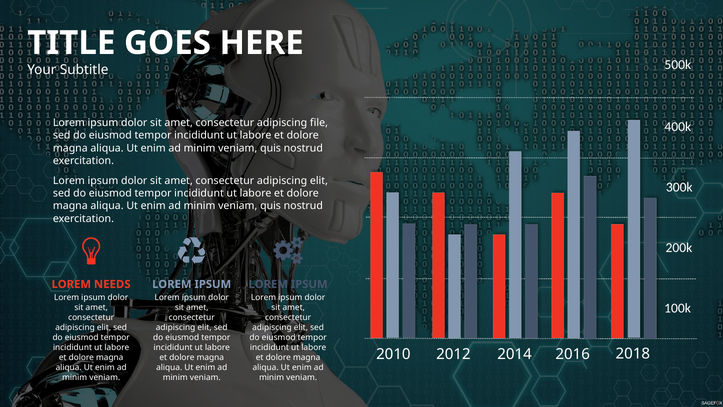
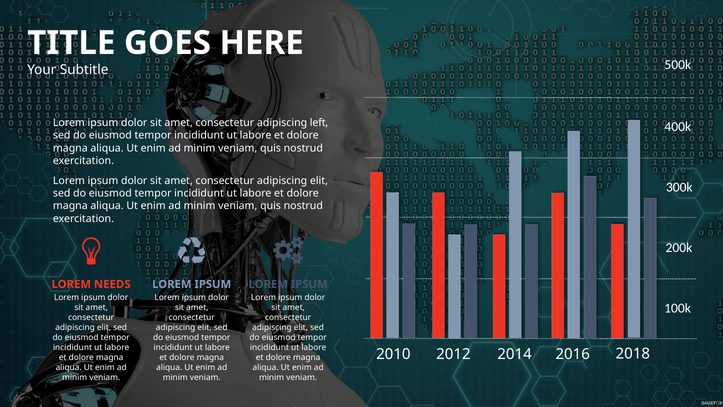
file: file -> left (319, 123)
